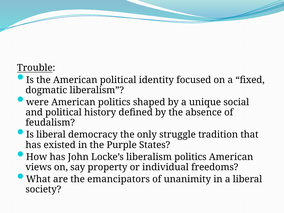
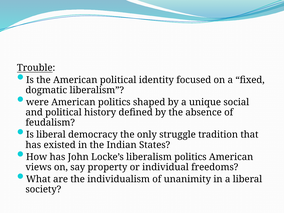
Purple: Purple -> Indian (122, 145)
emancipators: emancipators -> individualism (119, 179)
